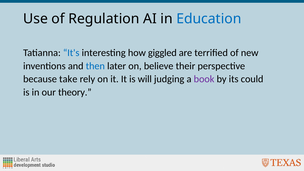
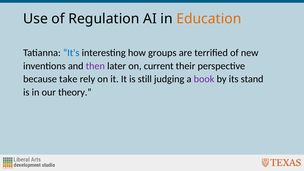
Education colour: blue -> orange (209, 19)
giggled: giggled -> groups (162, 53)
then colour: blue -> purple (95, 66)
believe: believe -> current (159, 66)
will: will -> still (145, 79)
could: could -> stand (252, 79)
